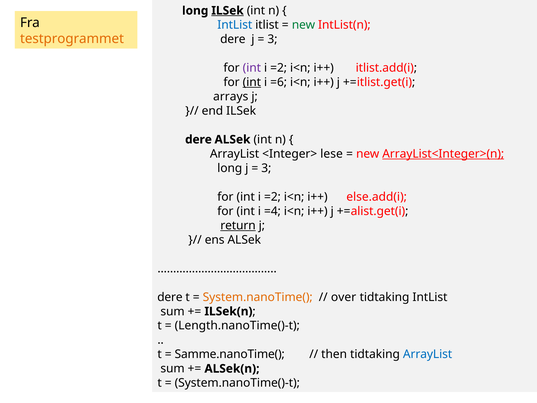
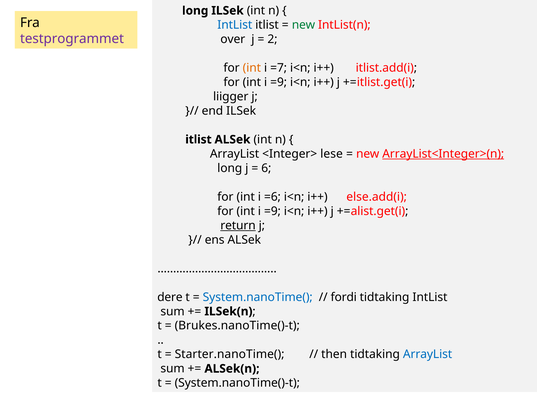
ILSek underline: present -> none (228, 11)
testprogrammet colour: orange -> purple (72, 39)
dere: dere -> over (233, 39)
3: 3 -> 2 (272, 39)
int colour: purple -> orange (252, 68)
=2: =2 -> =7 (279, 68)
int underline: present -> none (252, 82)
=6: =6 -> =9 (279, 82)
arrays: arrays -> liigger (231, 97)
dere: dere -> itlist (198, 139)
3: 3 -> 6 (266, 168)
=2: =2 -> =6 (272, 197)
=4: =4 -> =9 (272, 211)
System.nanoTime( colour: orange -> blue (258, 297)
over: over -> fordi (344, 297)
Length.nanoTime()-t: Length.nanoTime()-t -> Brukes.nanoTime()-t (237, 326)
Samme.nanoTime(: Samme.nanoTime( -> Starter.nanoTime( (230, 354)
